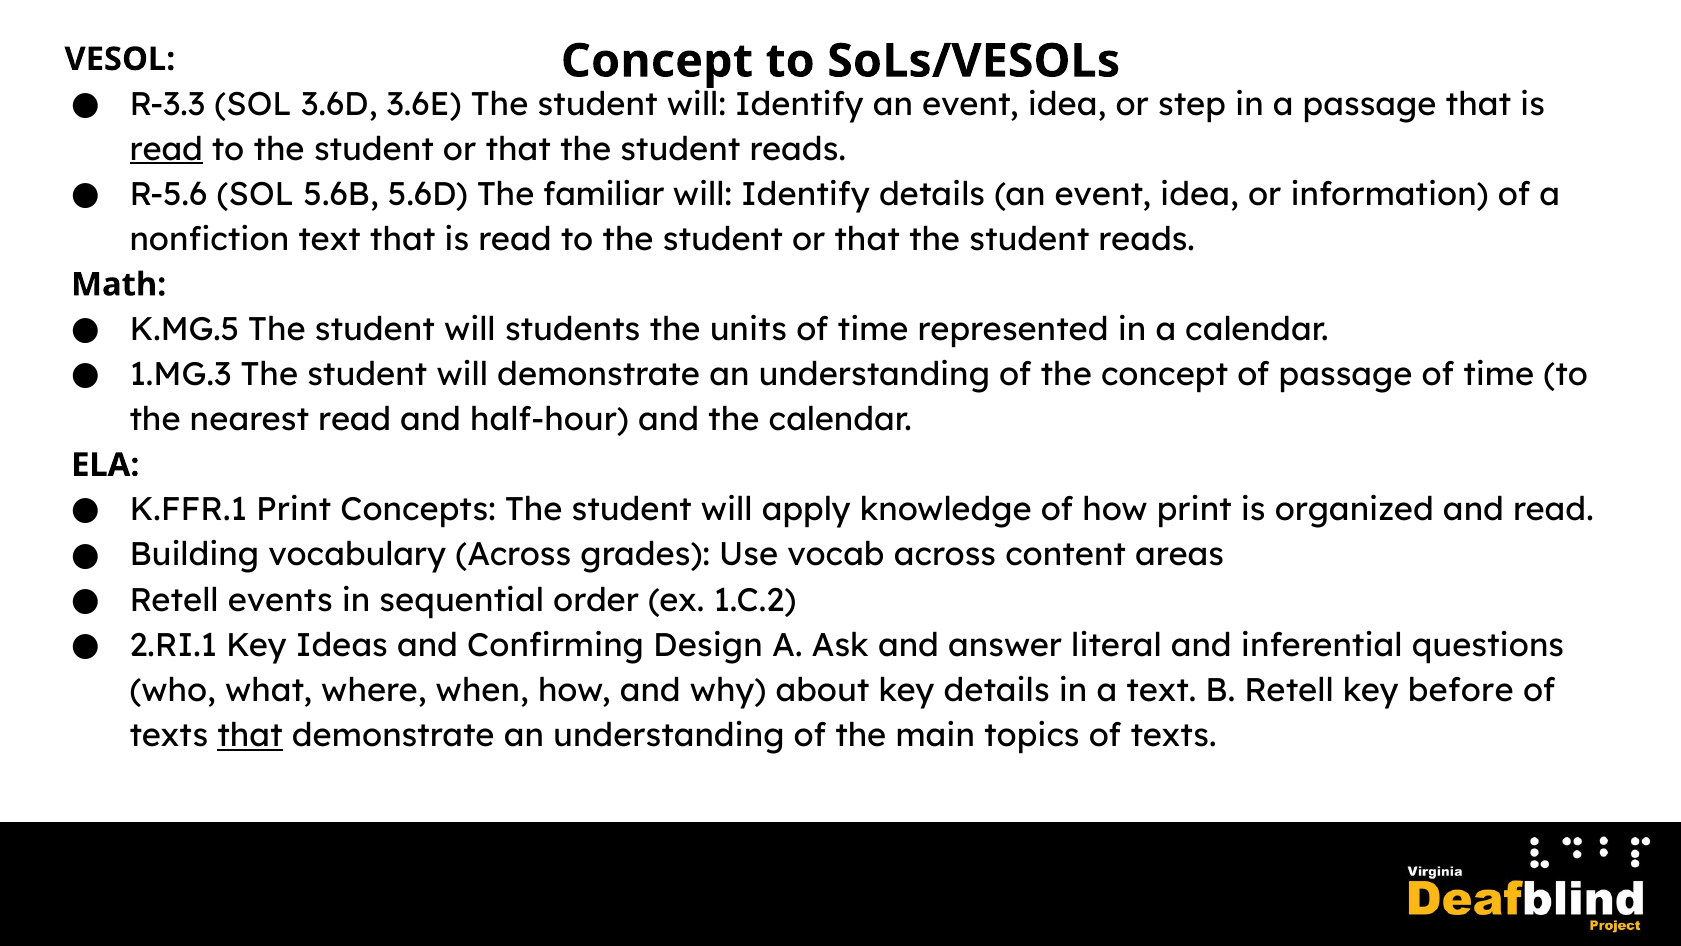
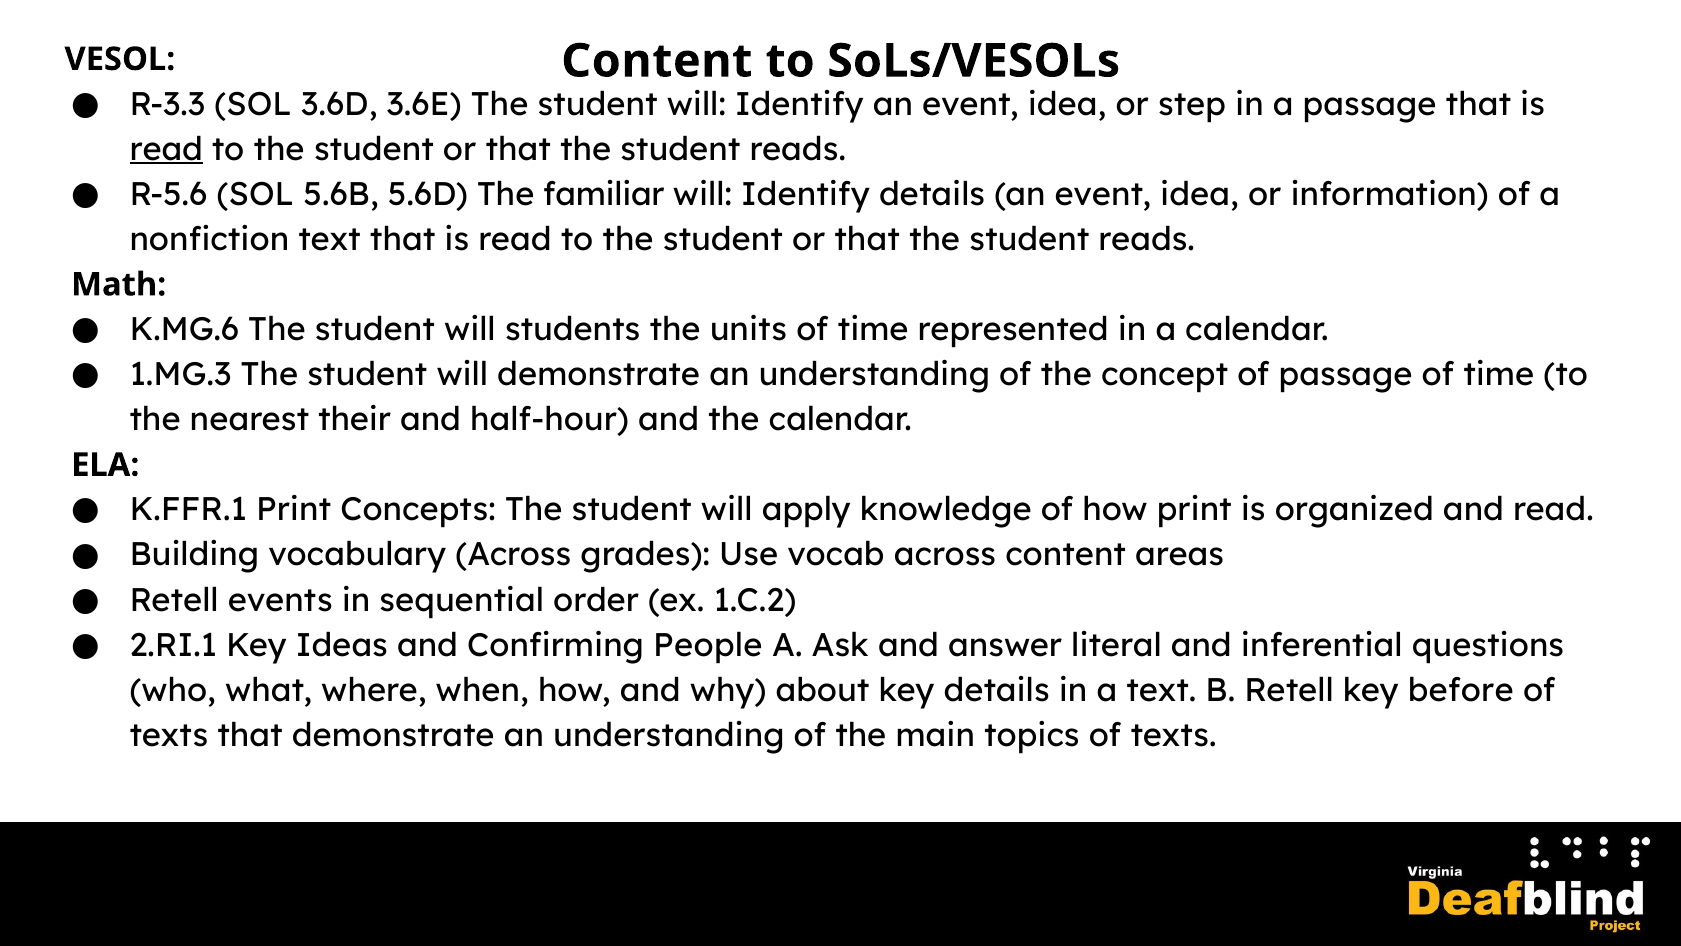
Concept: Concept -> Content (657, 61)
K.MG.5: K.MG.5 -> K.MG.6 (184, 330)
nearest read: read -> their (355, 420)
Design: Design -> People (708, 645)
that underline: present -> none (250, 735)
